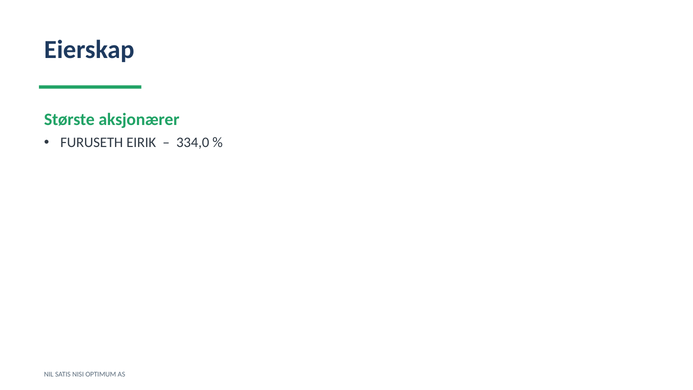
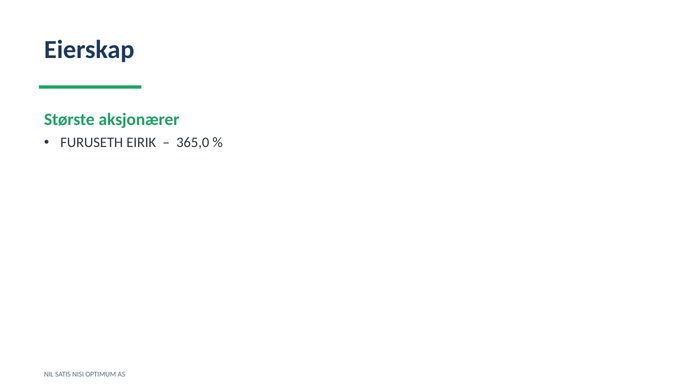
334,0: 334,0 -> 365,0 (193, 143)
